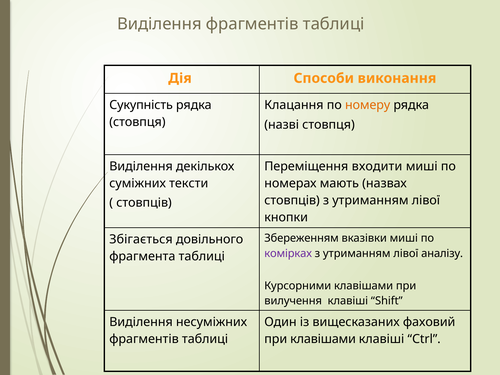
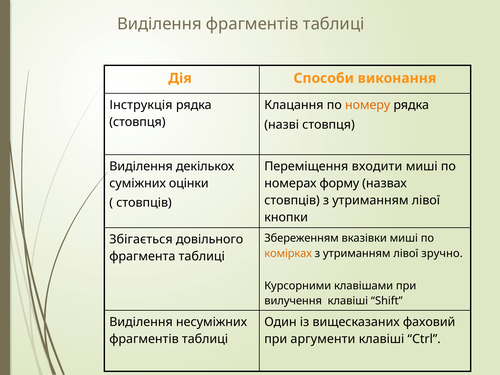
Сукупність: Сукупність -> Інструкція (141, 105)
тексти: тексти -> оцінки (189, 183)
мають: мають -> форму (339, 183)
комірках colour: purple -> orange (288, 253)
аналізу: аналізу -> зручно (442, 253)
при клавішами: клавішами -> аргументи (323, 339)
